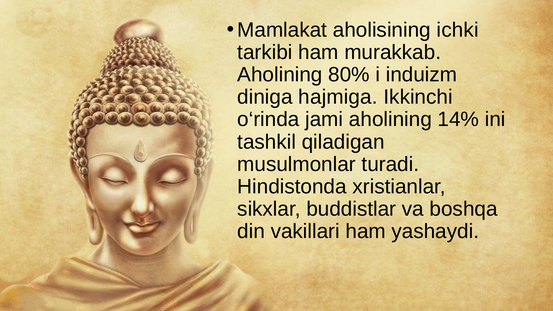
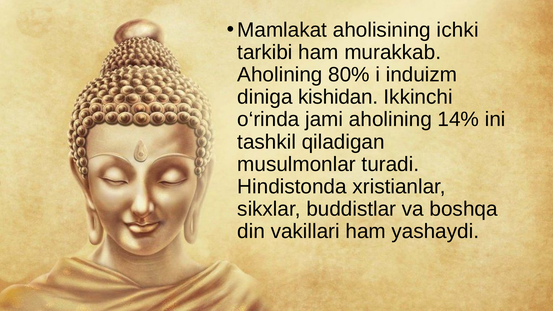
hajmiga: hajmiga -> kishidan (338, 97)
